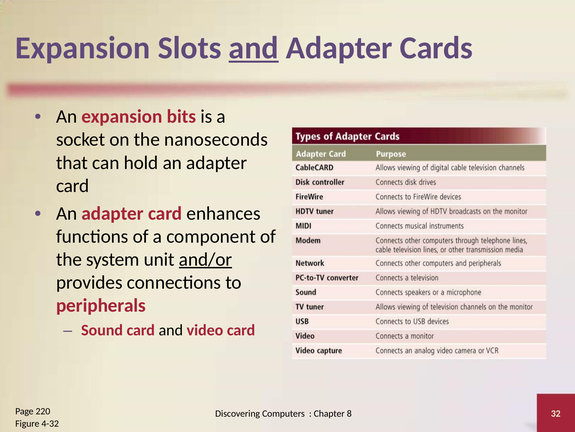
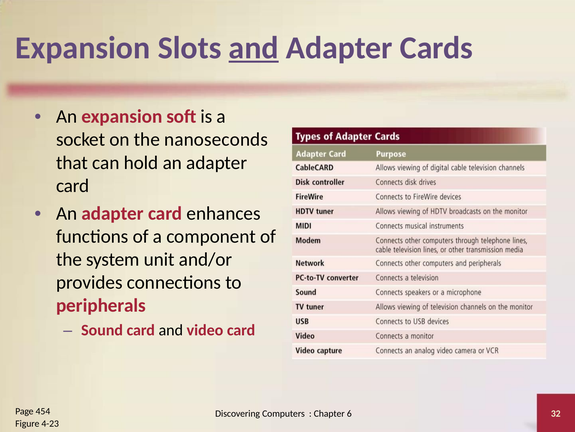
bits: bits -> soft (182, 116)
and/or underline: present -> none (206, 259)
220: 220 -> 454 (43, 411)
8: 8 -> 6 (349, 413)
4-32: 4-32 -> 4-23 (50, 423)
